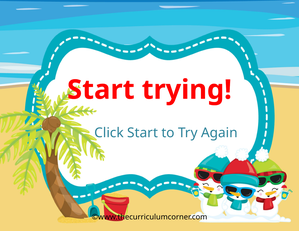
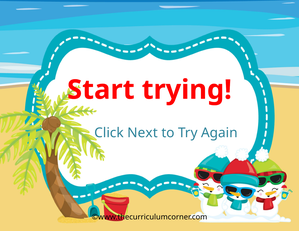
Click Start: Start -> Next (143, 133)
